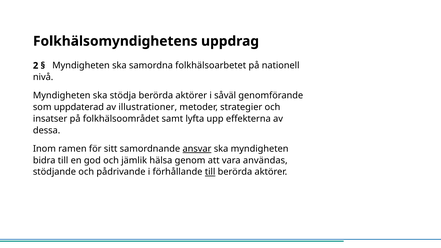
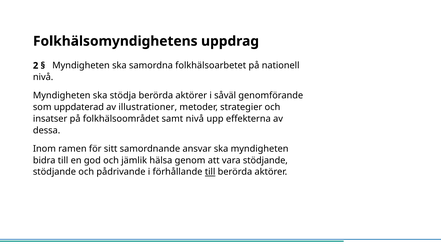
samt lyfta: lyfta -> nivå (195, 119)
ansvar underline: present -> none (197, 149)
vara användas: användas -> stödjande (265, 160)
